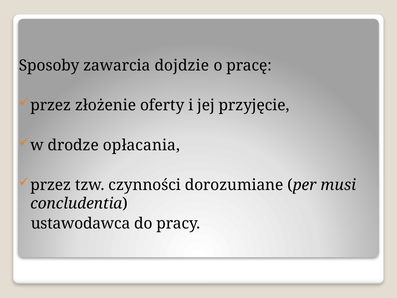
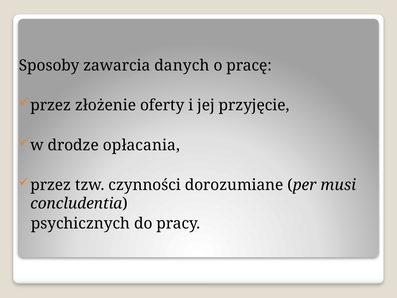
dojdzie: dojdzie -> danych (182, 65)
ustawodawca: ustawodawca -> psychicznych (80, 223)
